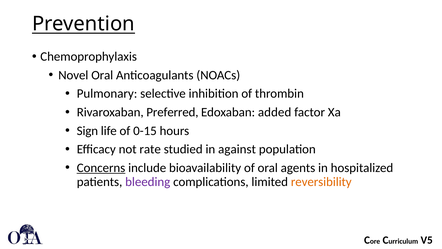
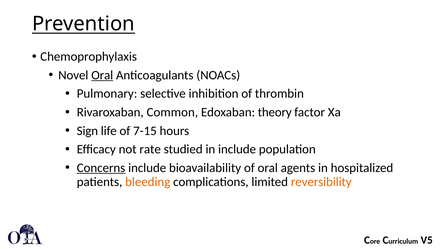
Oral underline: none -> present (102, 75)
Preferred: Preferred -> Common (172, 112)
added: added -> theory (275, 112)
0-15: 0-15 -> 7-15 (145, 131)
in against: against -> include (237, 149)
bleeding colour: purple -> orange (148, 181)
